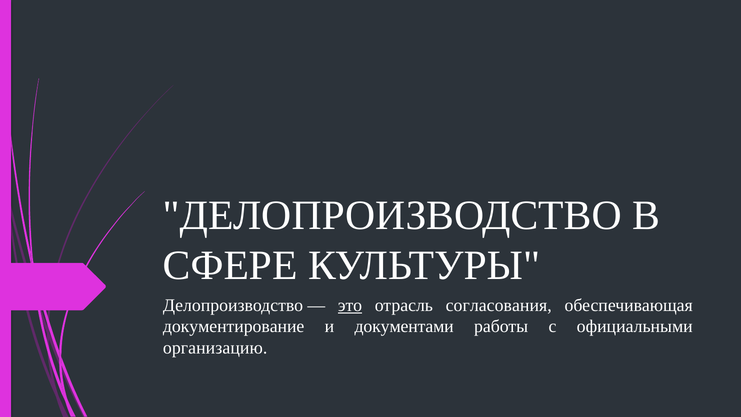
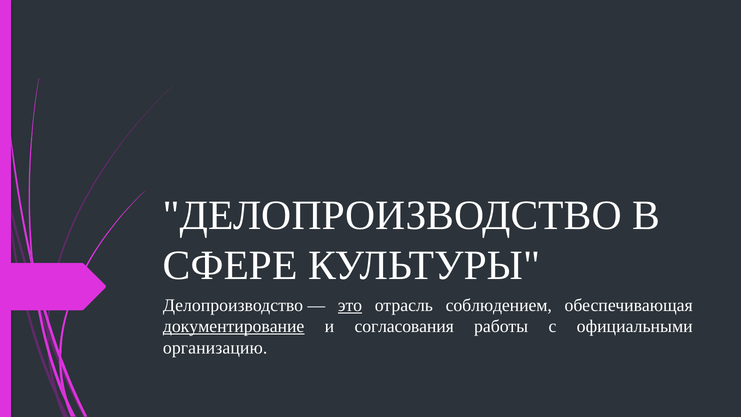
согласования: согласования -> соблюдением (499, 305)
документирование underline: none -> present (234, 326)
документами: документами -> согласования (404, 326)
